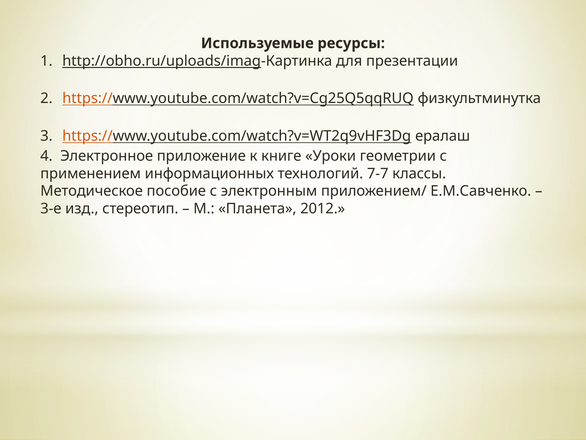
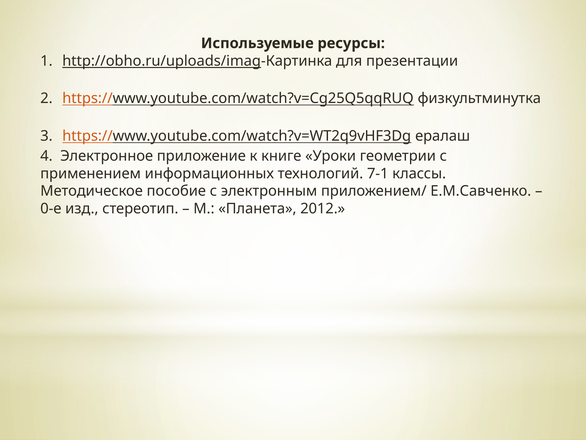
7-7: 7-7 -> 7-1 (378, 173)
3-е: 3-е -> 0-е (51, 209)
